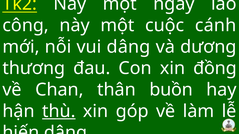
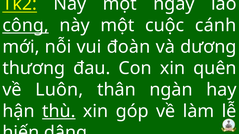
công underline: none -> present (26, 25)
vui dâng: dâng -> đoàn (128, 47)
đồng: đồng -> quên (215, 68)
Chan: Chan -> Luôn (59, 90)
buồn: buồn -> ngàn (171, 90)
